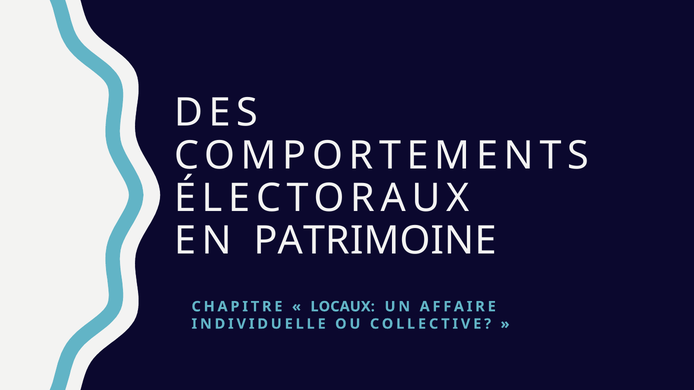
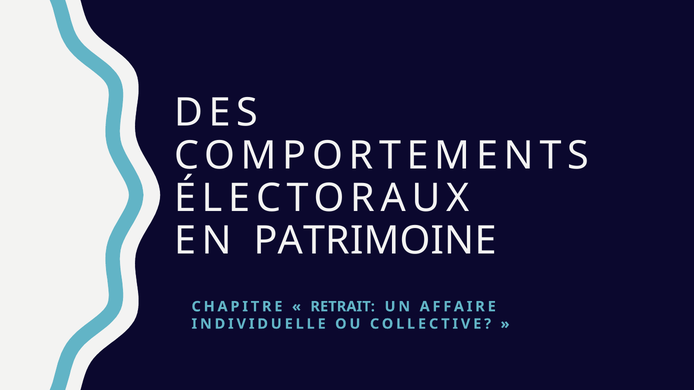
LOCAUX: LOCAUX -> RETRAIT (343, 307)
